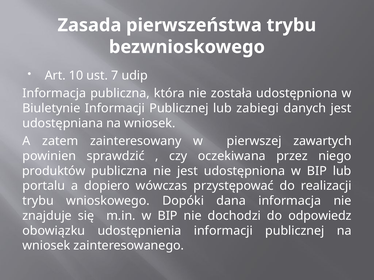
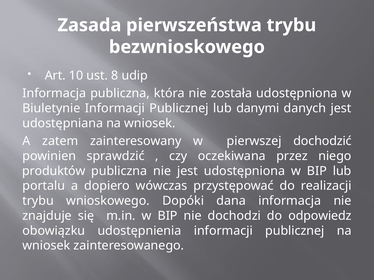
7: 7 -> 8 (115, 76)
zabiegi: zabiegi -> danymi (258, 108)
zawartych: zawartych -> dochodzić (323, 141)
